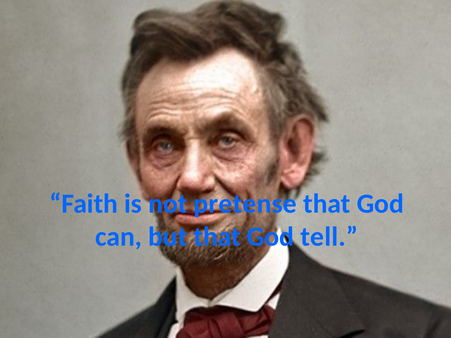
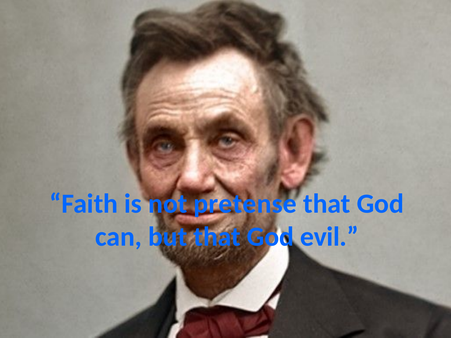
tell: tell -> evil (329, 237)
